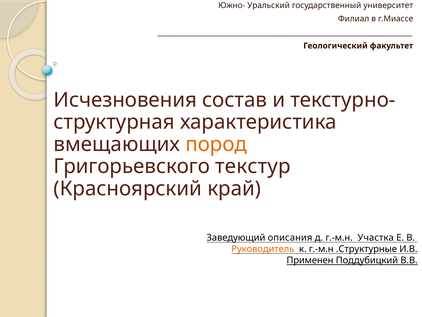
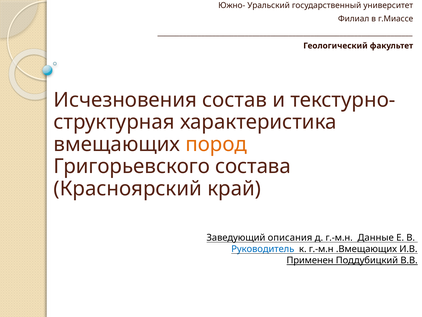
текстур: текстур -> состава (253, 166)
Участка: Участка -> Данные (376, 237)
Руководитель colour: orange -> blue (263, 249)
.Структурные: .Структурные -> .Вмещающих (366, 249)
